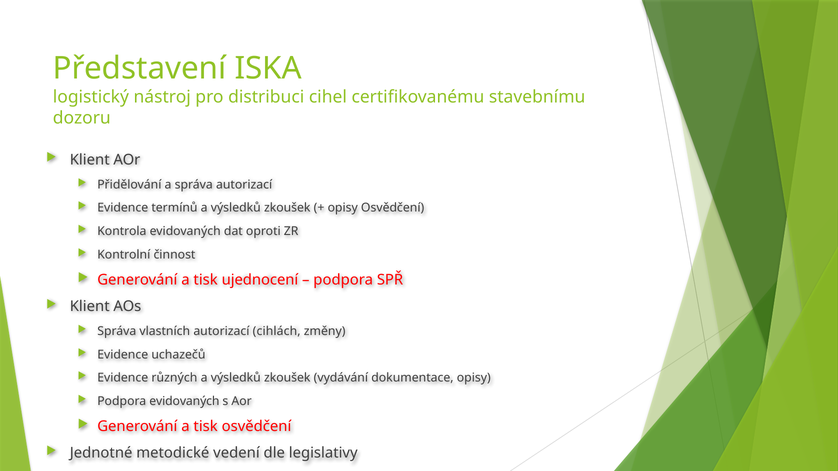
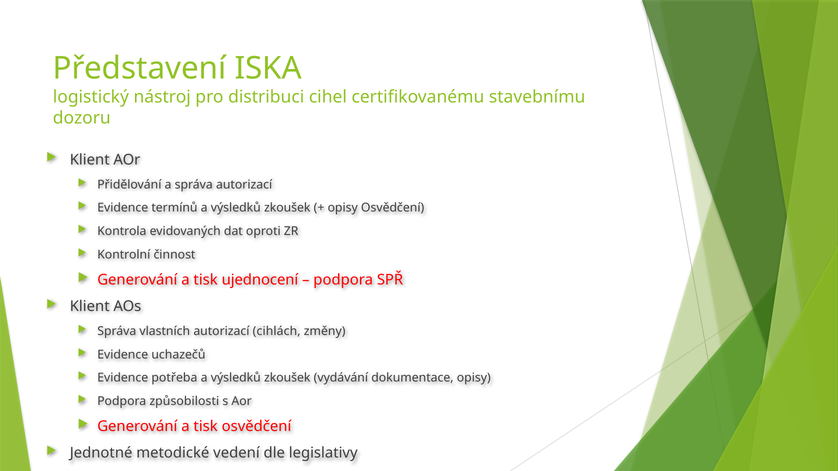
různých: různých -> potřeba (174, 378)
Podpora evidovaných: evidovaných -> způsobilosti (184, 402)
